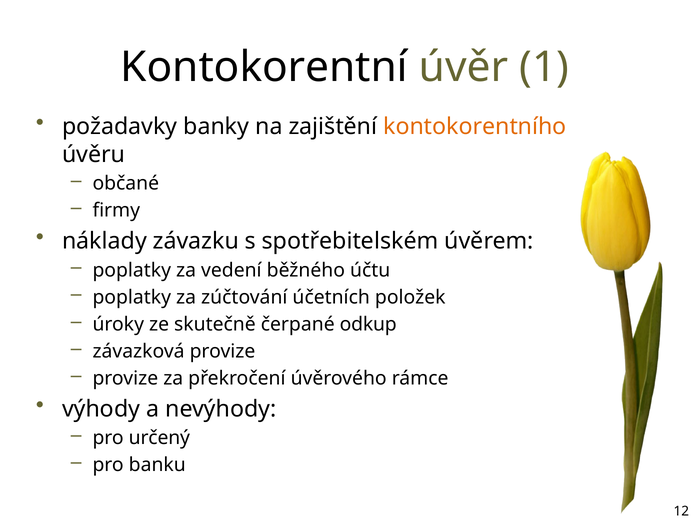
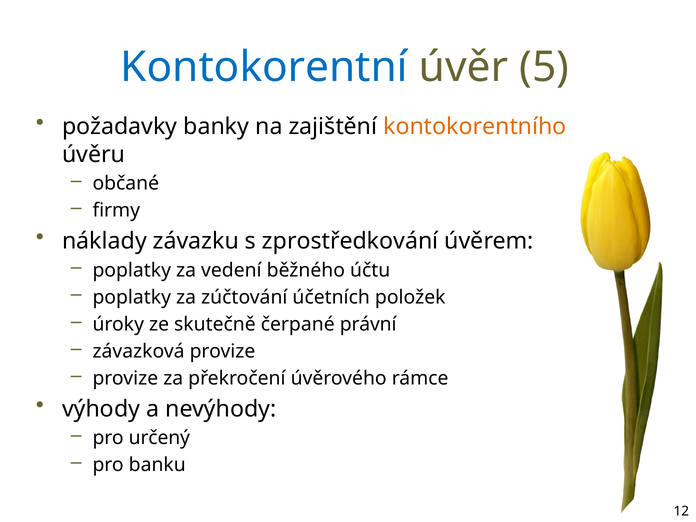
Kontokorentní colour: black -> blue (264, 67)
1: 1 -> 5 (544, 67)
spotřebitelském: spotřebitelském -> zprostředkování (350, 241)
odkup: odkup -> právní (368, 324)
